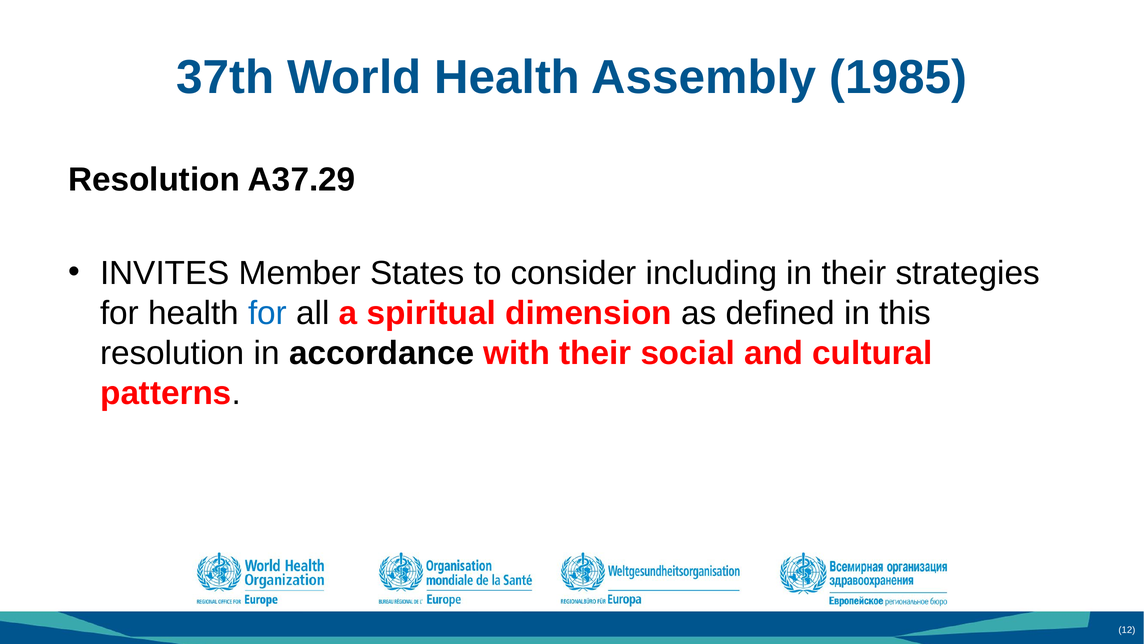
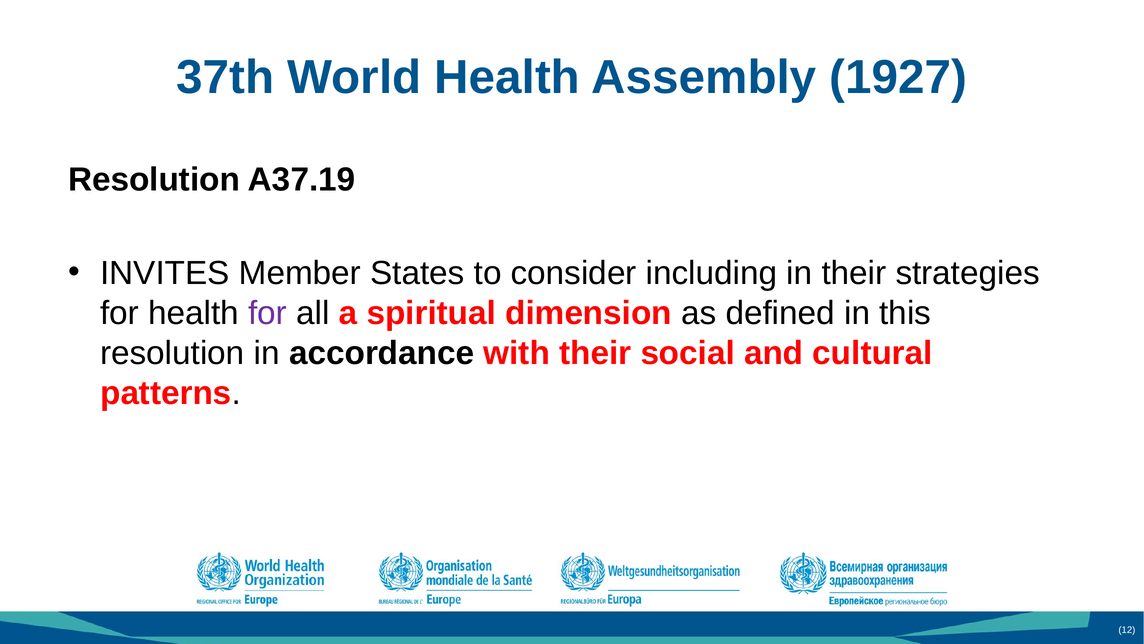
1985: 1985 -> 1927 (898, 78)
A37.29: A37.29 -> A37.19 (302, 179)
for colour: blue -> purple (268, 313)
